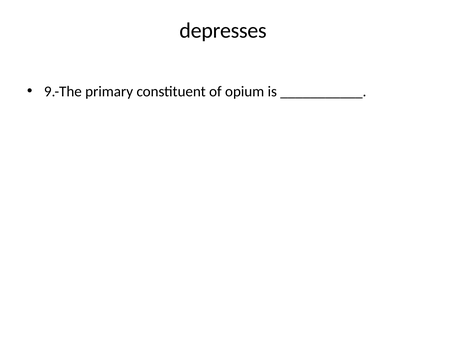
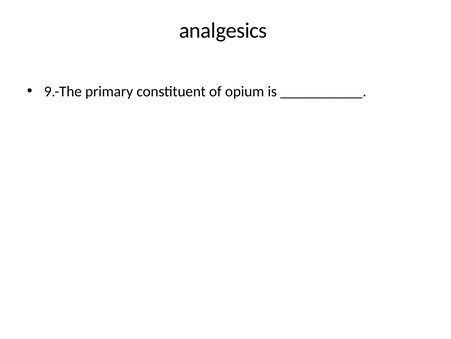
depresses: depresses -> analgesics (223, 30)
